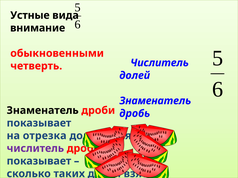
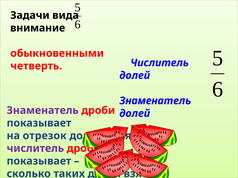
Устные: Устные -> Задачи (30, 15)
Знаменатель colour: black -> purple (43, 111)
дробь: дробь -> долей (135, 114)
отрезка: отрезка -> отрезок (45, 136)
